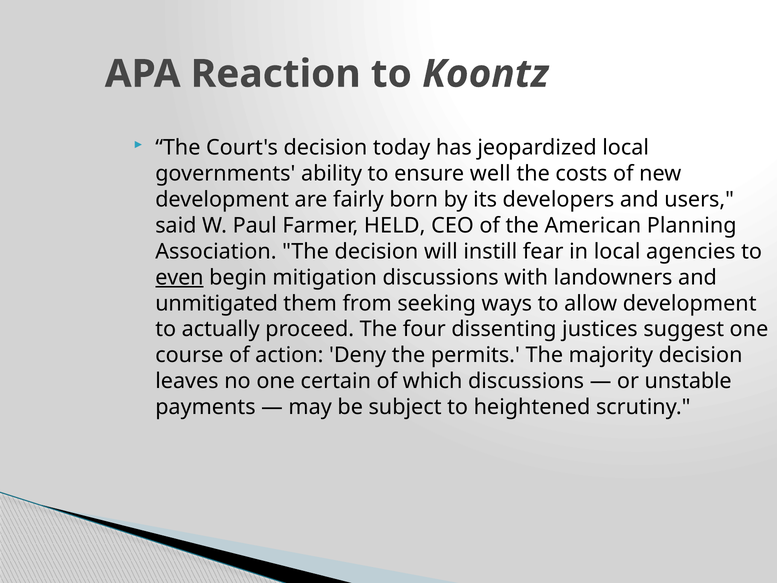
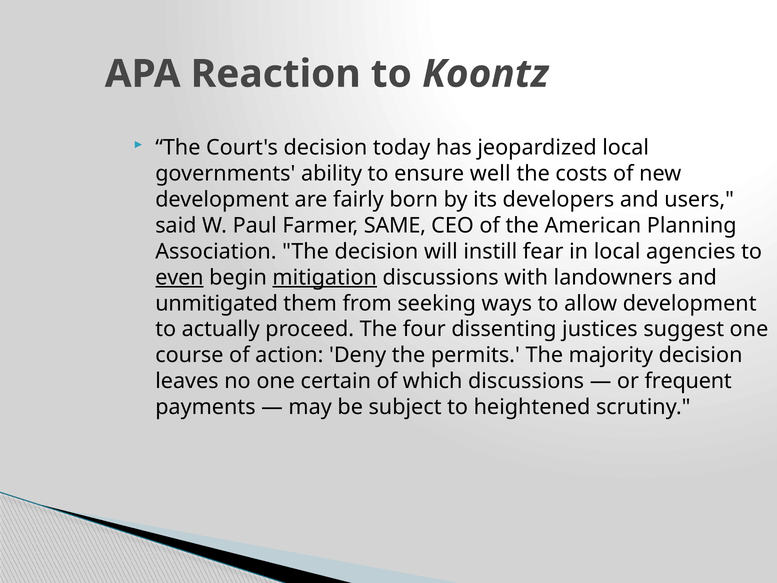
HELD: HELD -> SAME (395, 226)
mitigation underline: none -> present (325, 277)
unstable: unstable -> frequent (688, 381)
